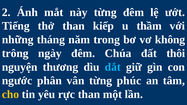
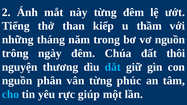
vơ không: không -> nguồn (170, 40)
ngước: ngước -> nguồn (17, 81)
cho colour: yellow -> light blue (10, 95)
rực than: than -> giúp (89, 95)
